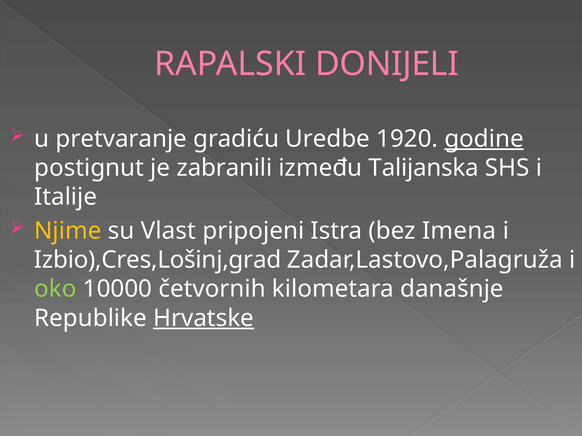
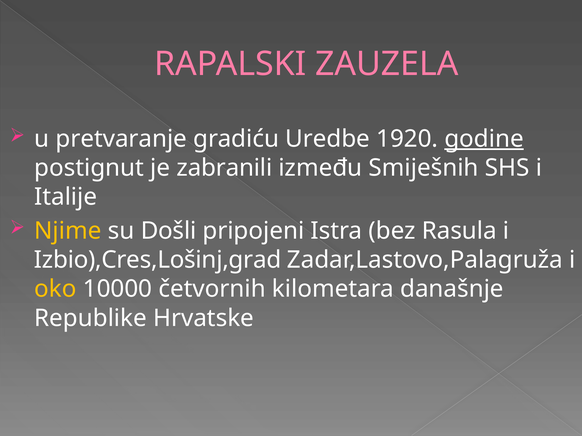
DONIJELI: DONIJELI -> ZAUZELA (387, 64)
Talijanska: Talijanska -> Smiješnih (424, 168)
Vlast: Vlast -> Došli (169, 231)
Imena: Imena -> Rasula (459, 231)
oko colour: light green -> yellow (55, 289)
Hrvatske underline: present -> none (204, 318)
